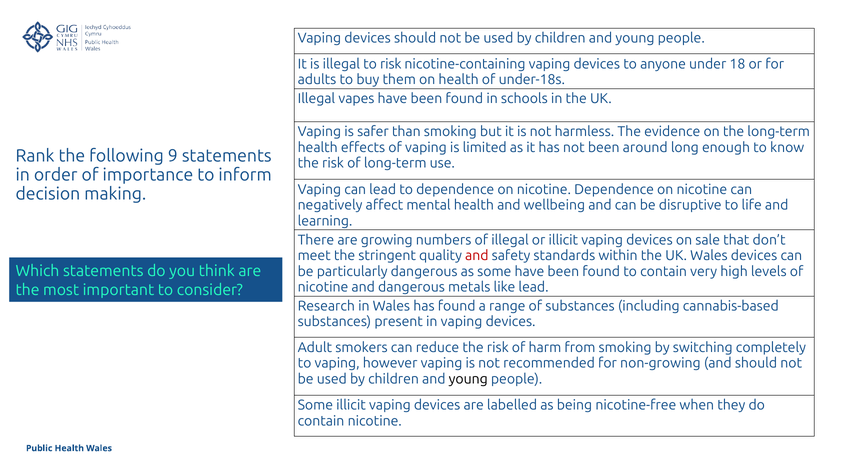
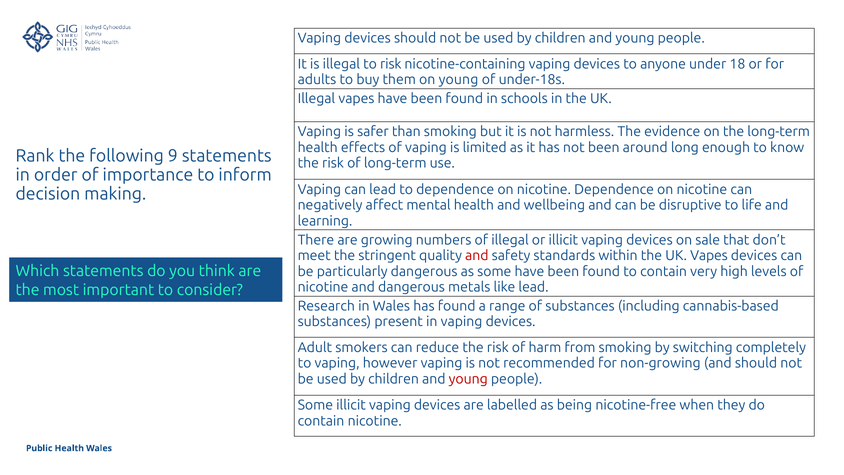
on health: health -> young (459, 80)
UK Wales: Wales -> Vapes (709, 256)
young colour: black -> red (468, 379)
